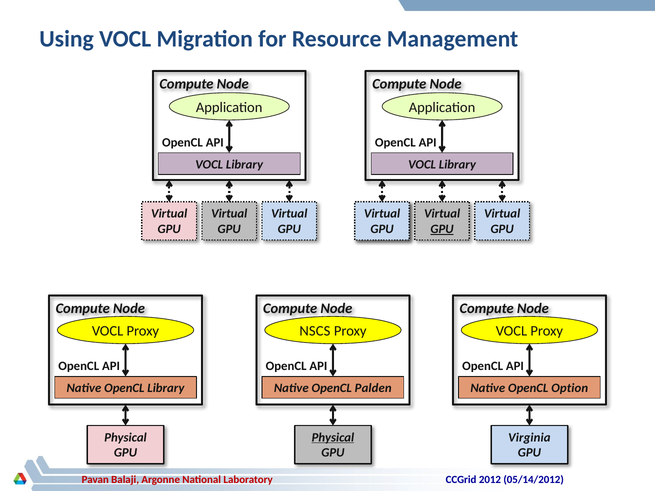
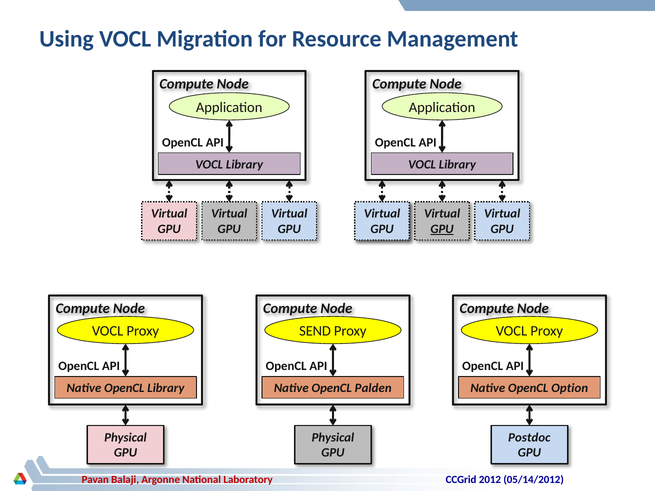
NSCS: NSCS -> SEND (315, 331)
Physical underline: present -> none (333, 438)
Virginia: Virginia -> Postdoc (529, 438)
